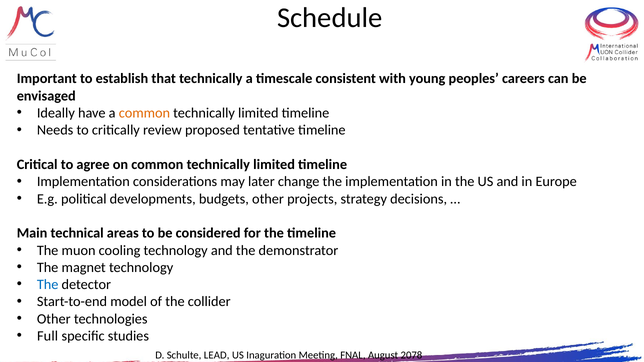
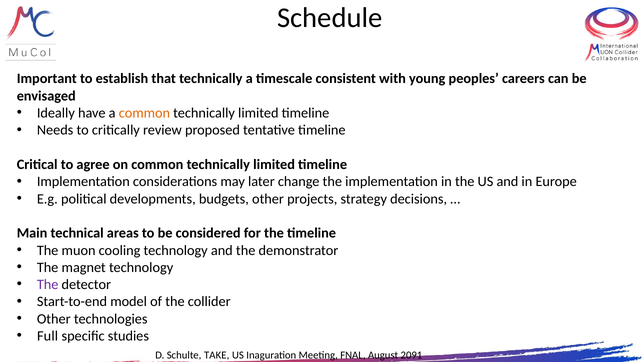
The colour: blue -> purple (48, 285)
LEAD: LEAD -> TAKE (217, 356)
2078: 2078 -> 2091 (411, 356)
